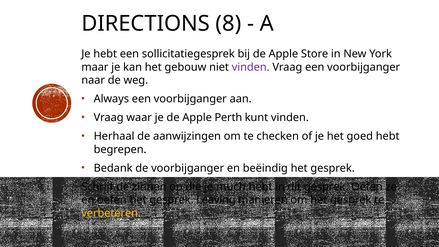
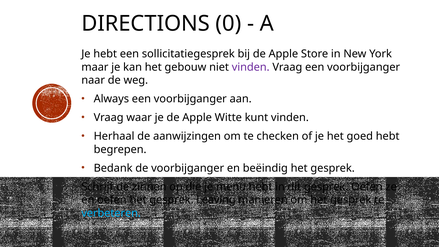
8: 8 -> 0 (228, 24)
Perth: Perth -> Witte (228, 118)
much: much -> menu (231, 187)
verbeteren colour: yellow -> light blue (111, 213)
